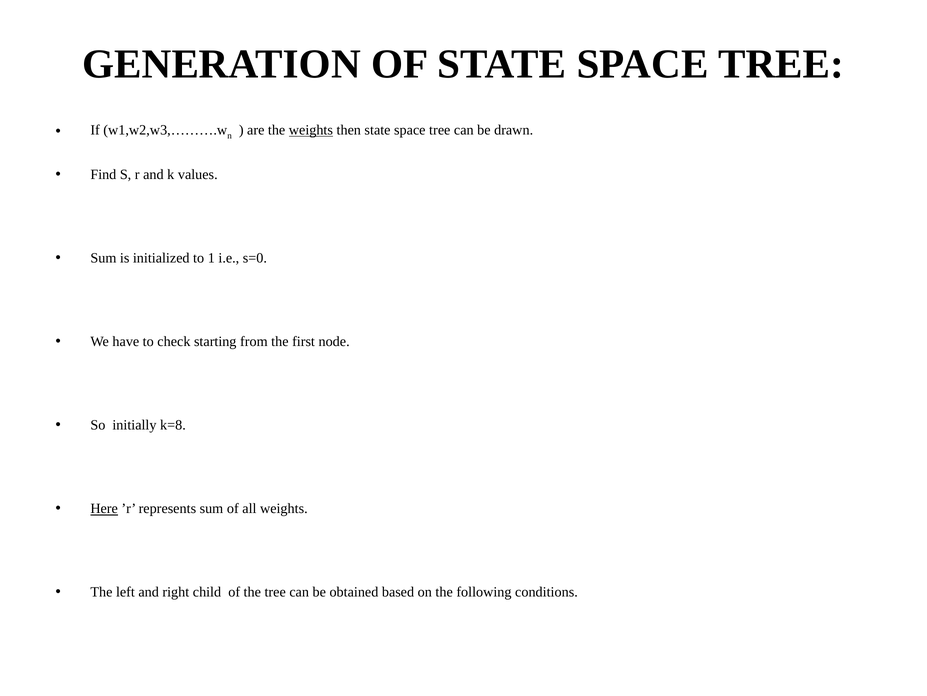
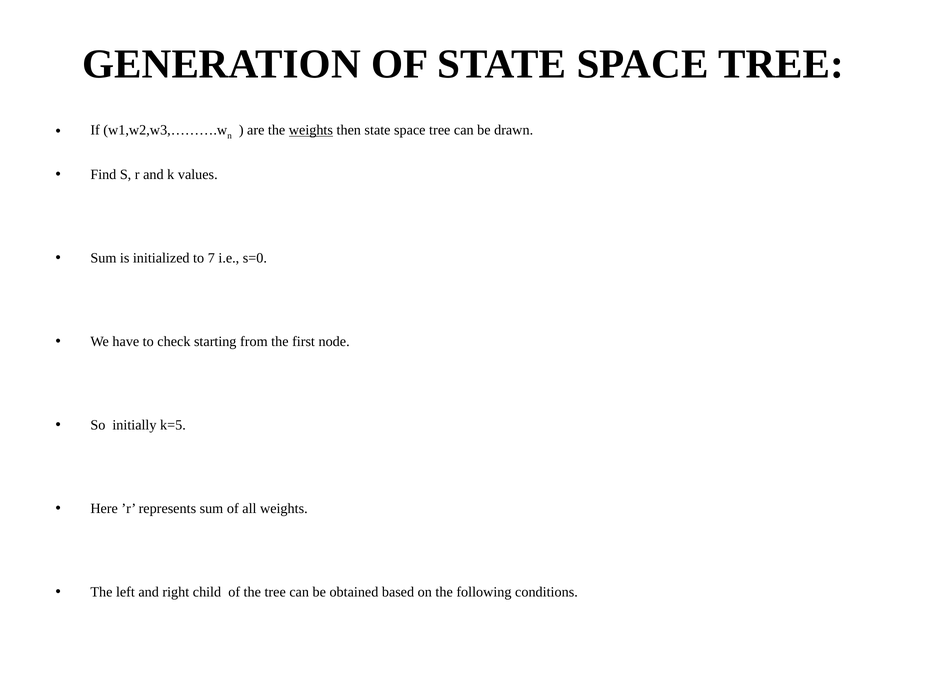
1: 1 -> 7 (211, 258)
k=8: k=8 -> k=5 (173, 425)
Here underline: present -> none (104, 508)
